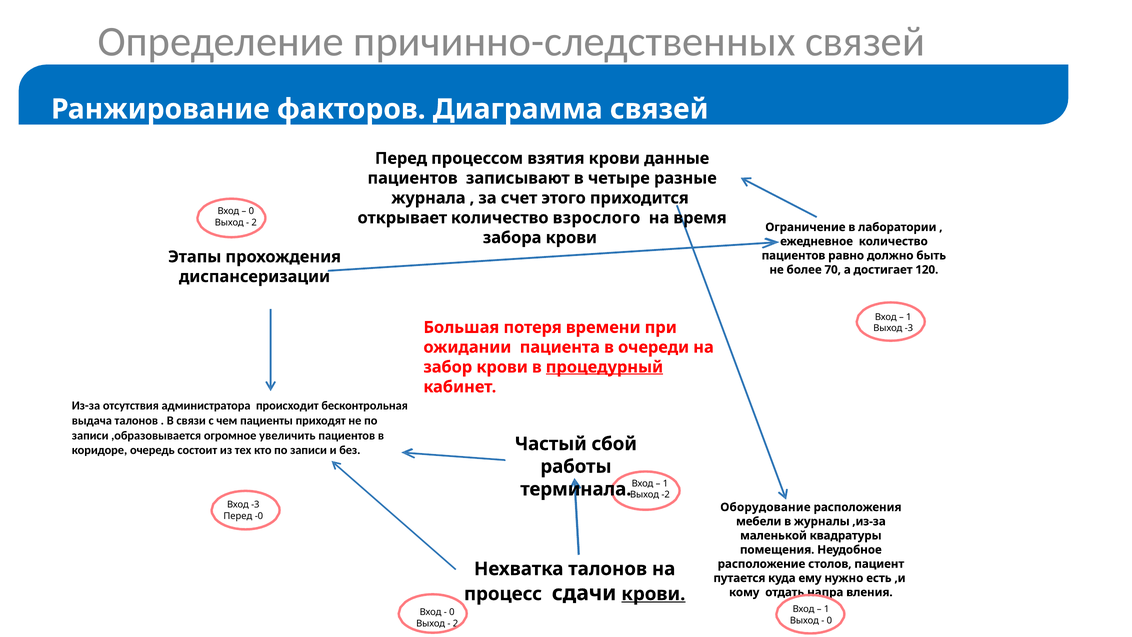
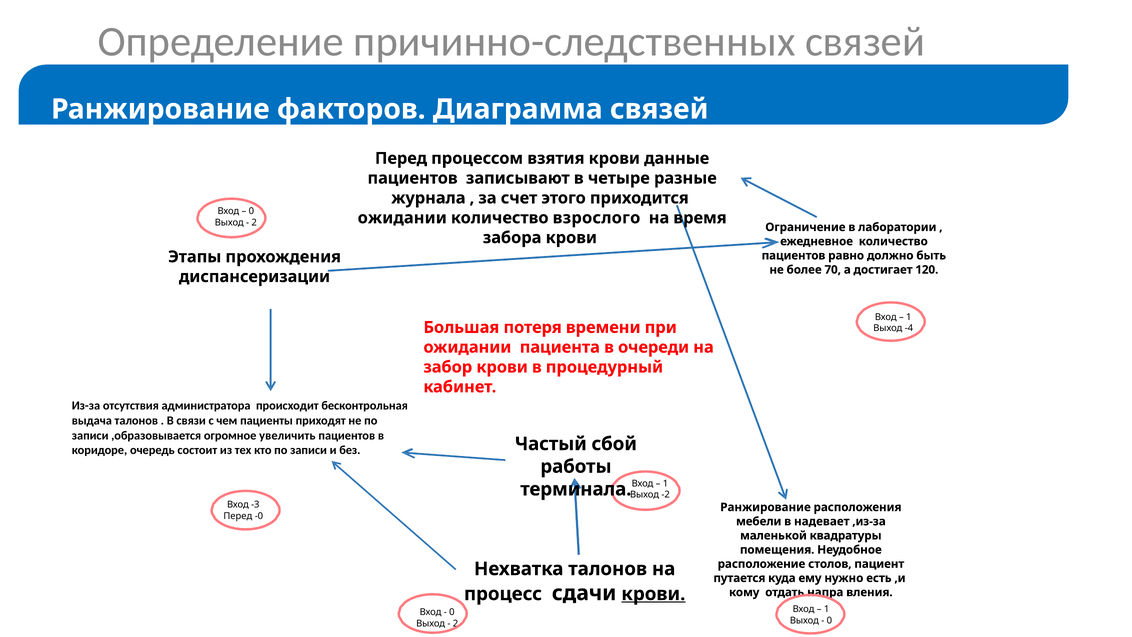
открывает: открывает -> ожидании (402, 218)
Выход -3: -3 -> -4 (909, 328)
процедурный underline: present -> none (604, 367)
Оборудование: Оборудование -> Ранжирование (766, 507)
журналы: журналы -> надевает (822, 521)
